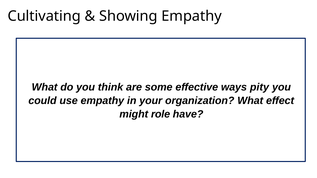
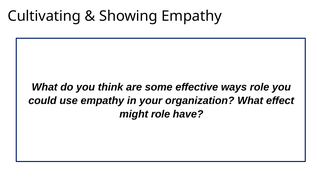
ways pity: pity -> role (260, 87)
